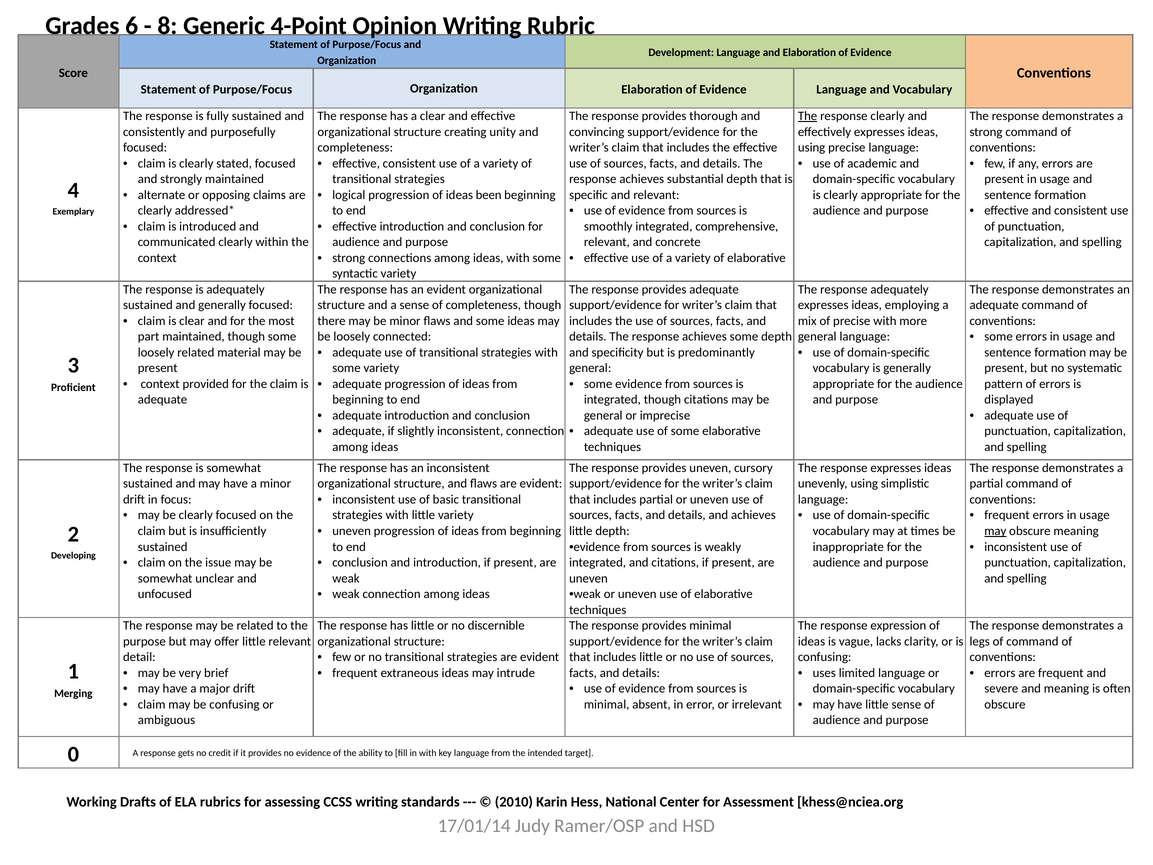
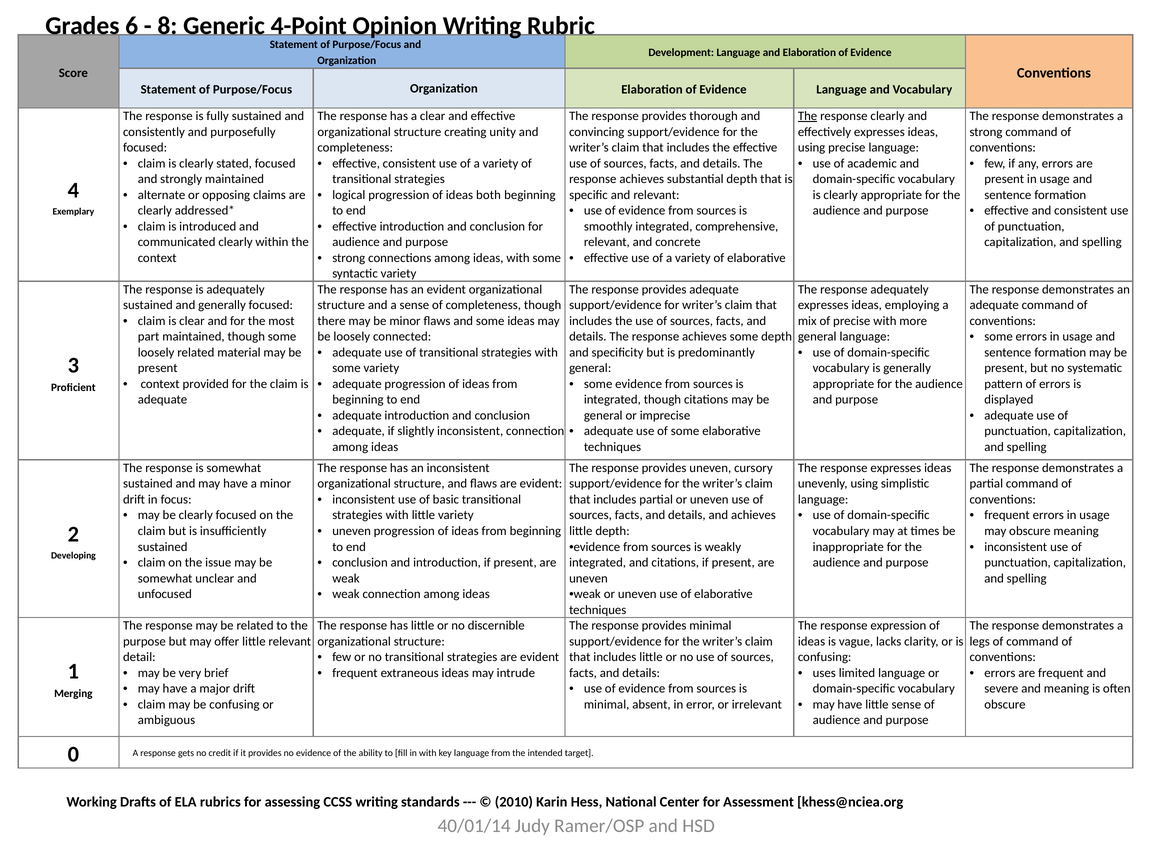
been: been -> both (489, 195)
may underline: present -> none (995, 531)
17/01/14: 17/01/14 -> 40/01/14 (474, 826)
